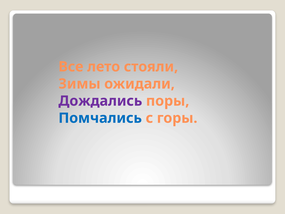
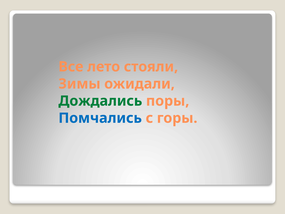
Дождались colour: purple -> green (100, 101)
